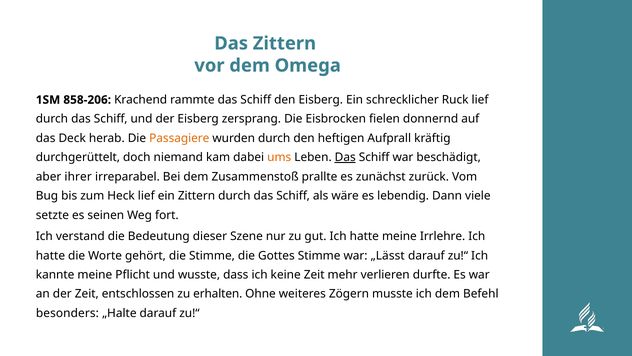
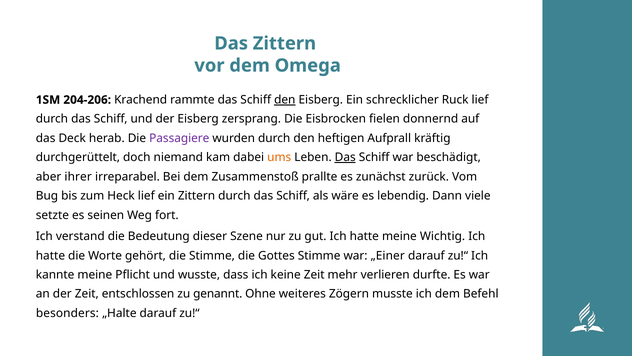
858-206: 858-206 -> 204-206 (87, 100)
den underline: none -> present (285, 100)
Passagiere colour: orange -> purple (179, 138)
Irrlehre: Irrlehre -> Wichtig (443, 236)
„Lässt: „Lässt -> „Einer (388, 255)
erhalten: erhalten -> genannt (218, 294)
